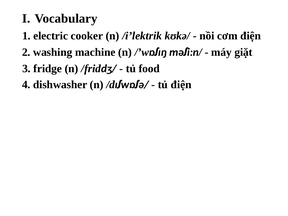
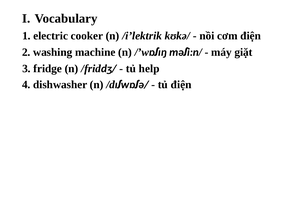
food: food -> help (149, 69)
